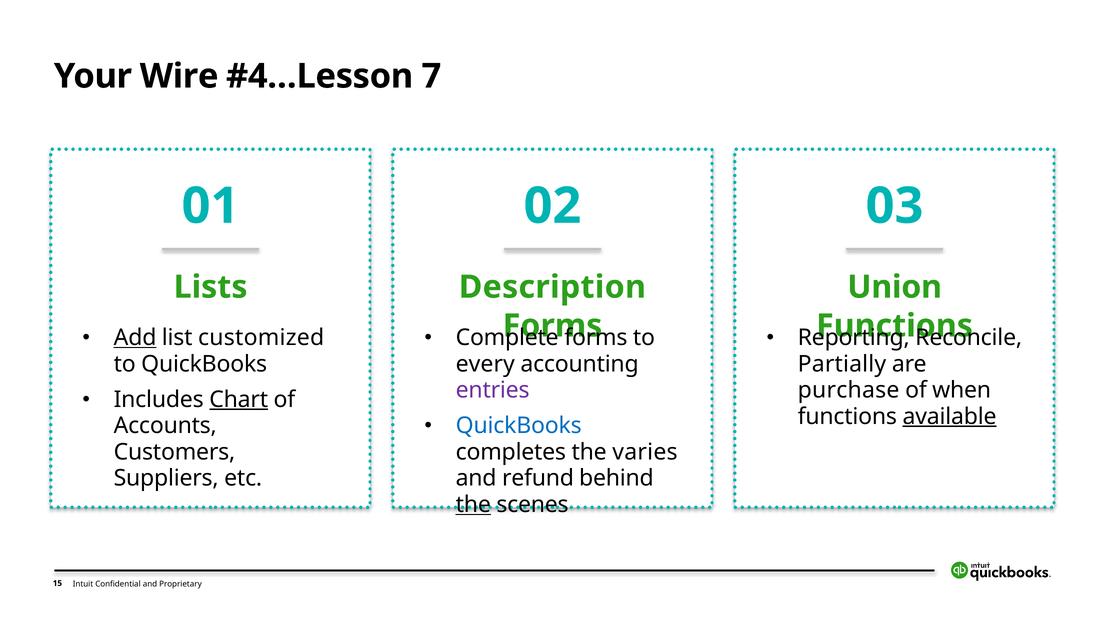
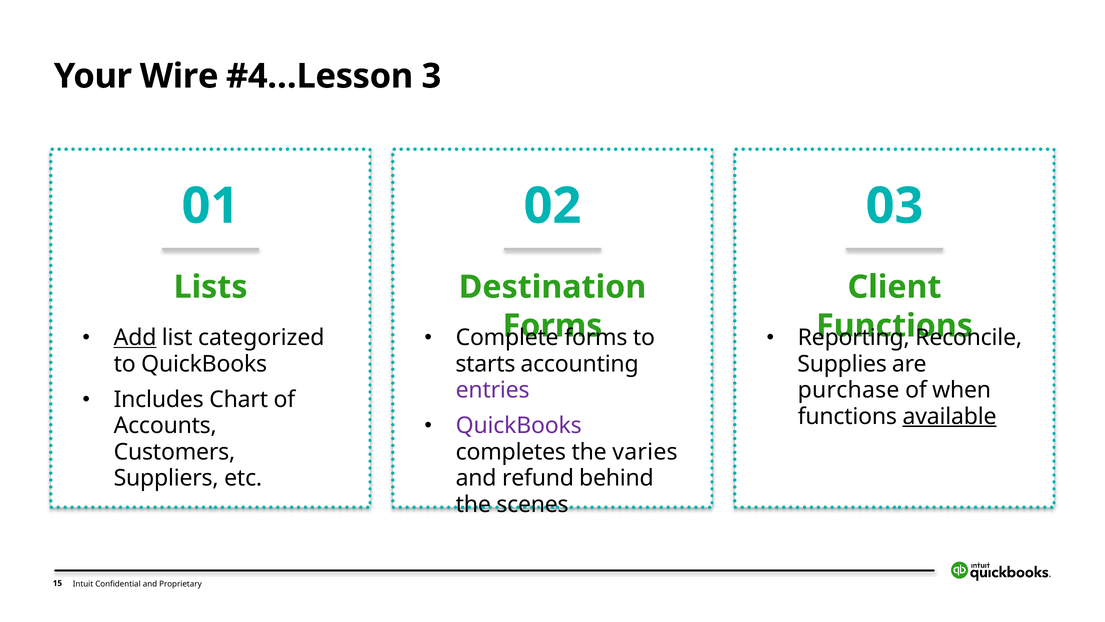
7: 7 -> 3 (431, 76)
Description: Description -> Destination (552, 287)
Union: Union -> Client (894, 287)
customized: customized -> categorized (261, 337)
Partially: Partially -> Supplies (842, 364)
every: every -> starts (485, 364)
Chart underline: present -> none (239, 399)
QuickBooks colour: blue -> purple (519, 426)
the underline: present -> none (473, 504)
